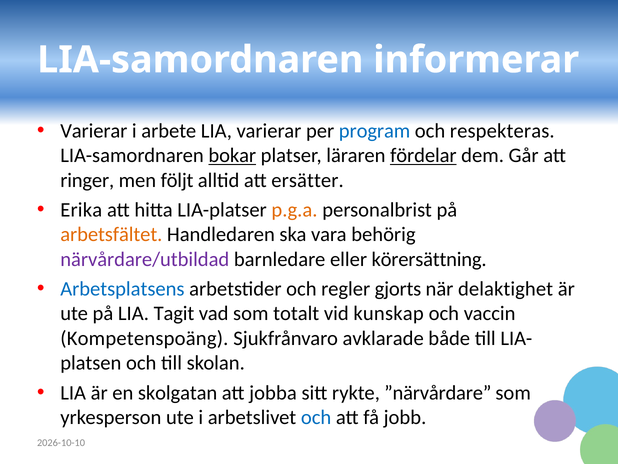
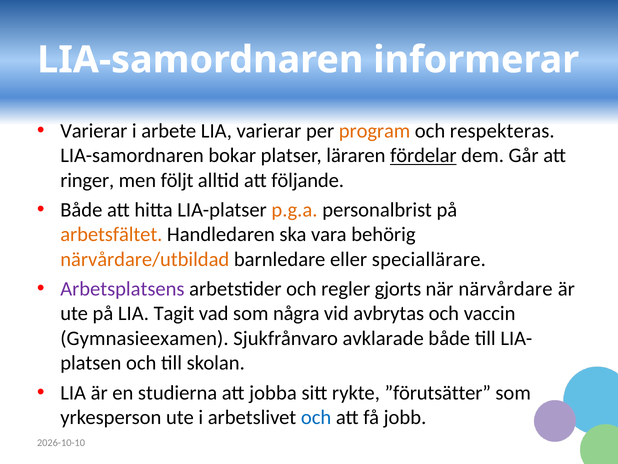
program colour: blue -> orange (375, 131)
bokar underline: present -> none (232, 155)
ersätter: ersätter -> följande (308, 180)
Erika: Erika -> Både (81, 210)
närvårdare/utbildad colour: purple -> orange (145, 259)
körersättning: körersättning -> speciallärare (429, 259)
Arbetsplatsens colour: blue -> purple (122, 289)
delaktighet: delaktighet -> närvårdare (506, 289)
totalt: totalt -> några (296, 313)
kunskap: kunskap -> avbrytas (389, 313)
Kompetenspoäng: Kompetenspoäng -> Gymnasieexamen (144, 338)
skolgatan: skolgatan -> studierna (178, 392)
”närvårdare: ”närvårdare -> ”förutsätter (438, 392)
